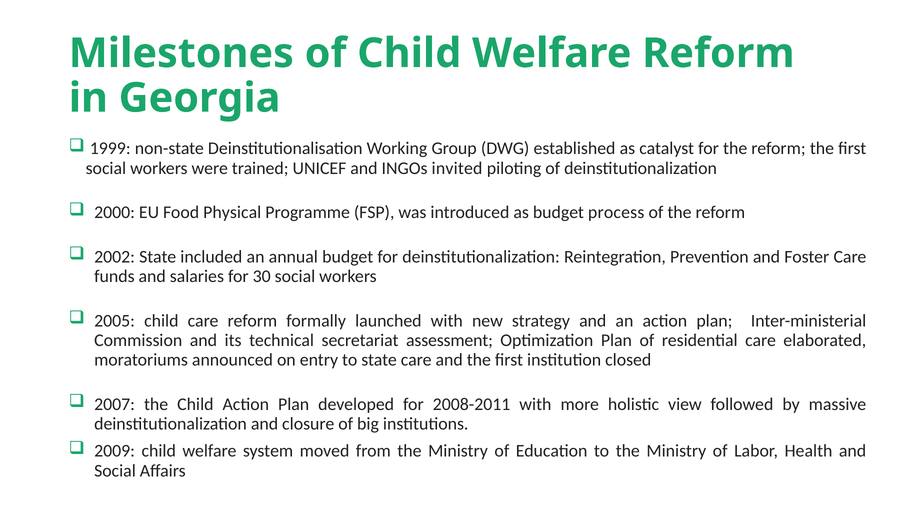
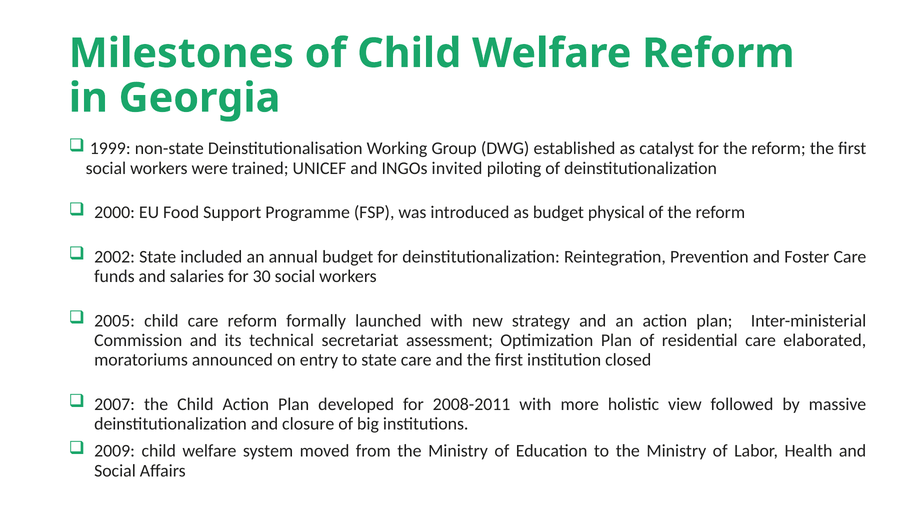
Physical: Physical -> Support (232, 213)
process: process -> physical (616, 213)
